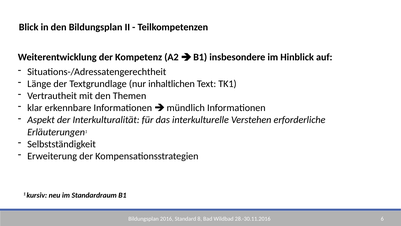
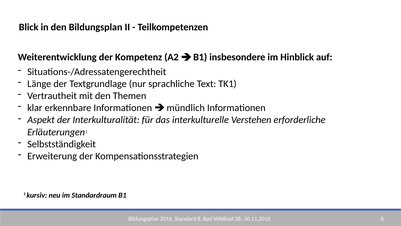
inhaltlichen: inhaltlichen -> sprachliche (171, 84)
